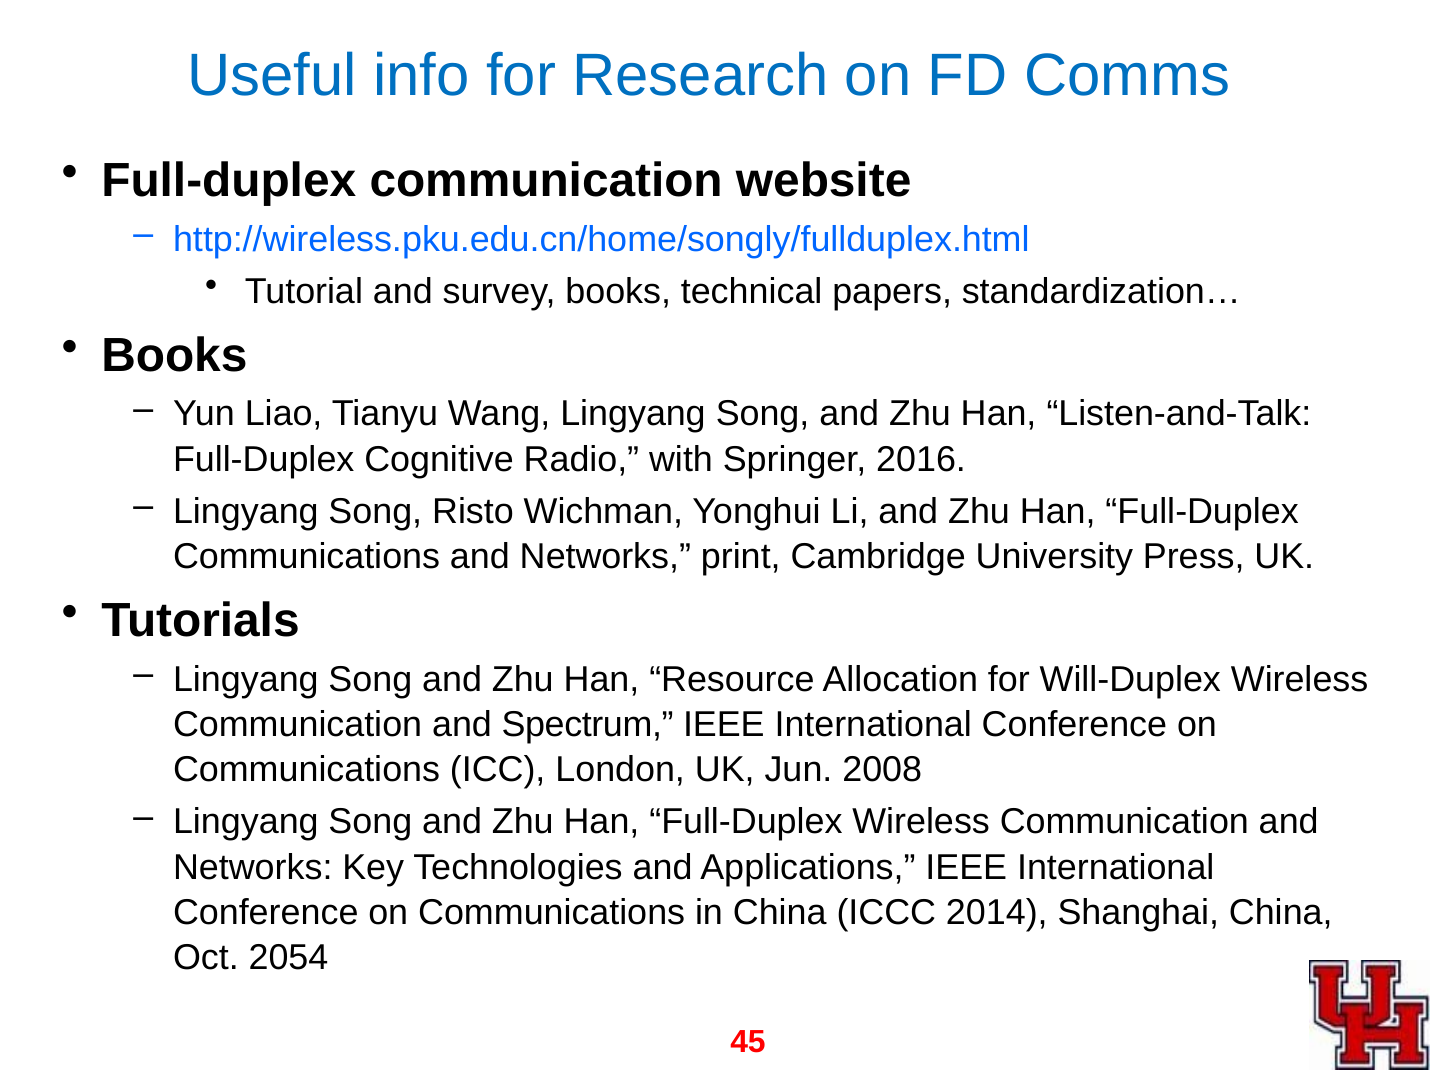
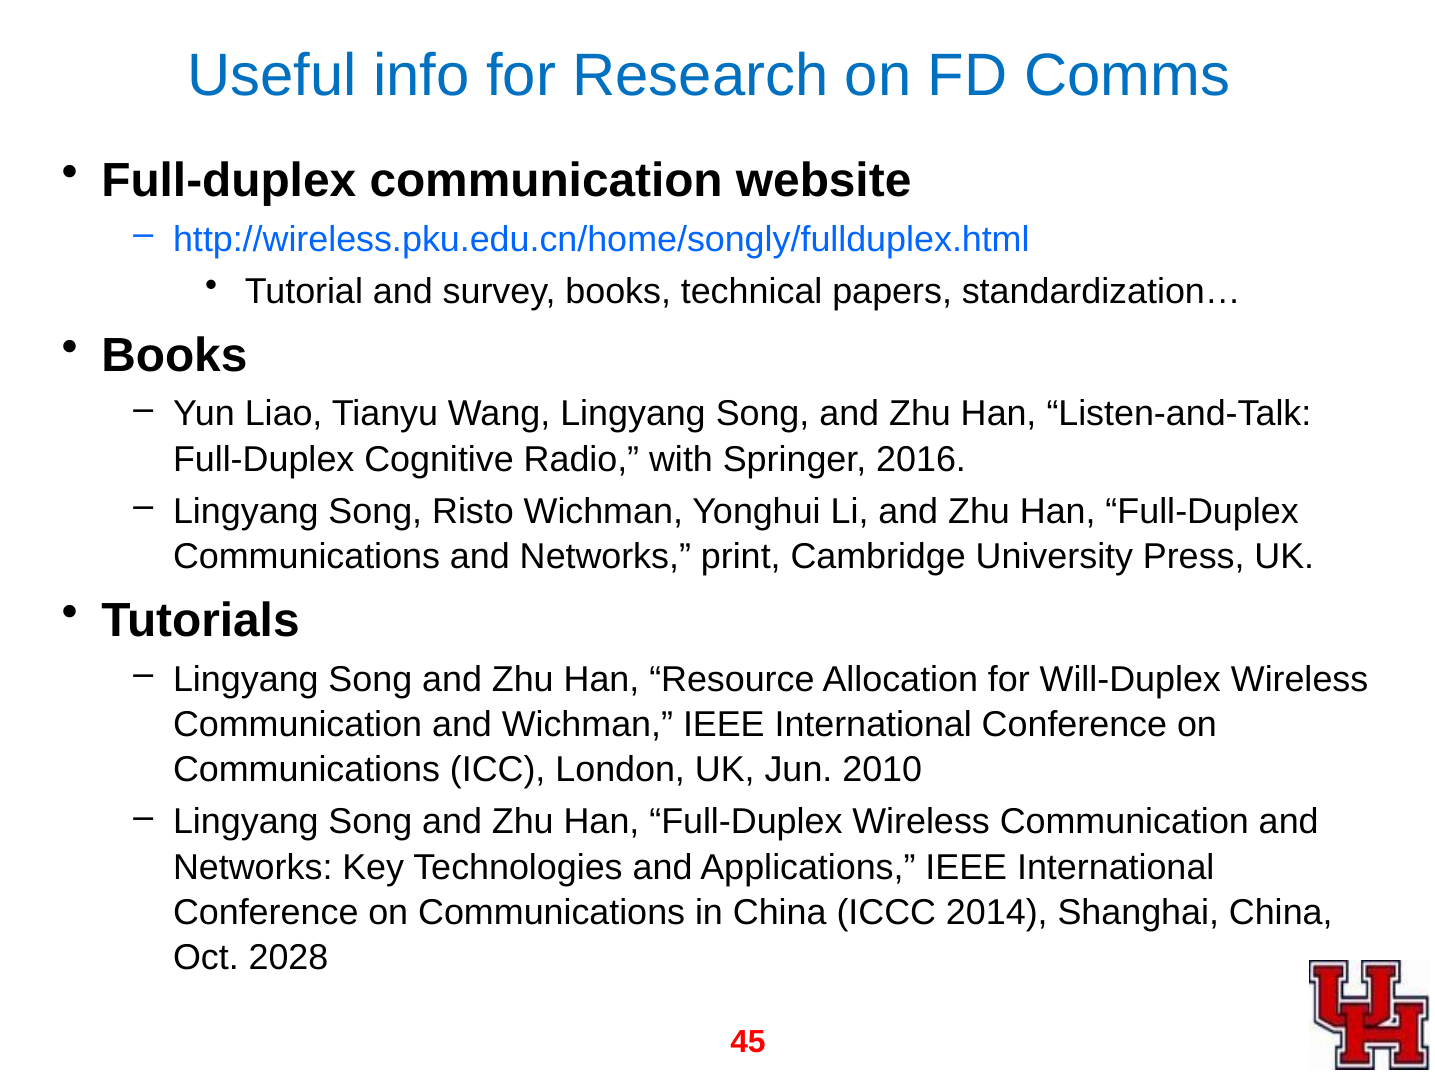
and Spectrum: Spectrum -> Wichman (587, 724)
2008: 2008 -> 2010 (882, 769)
2054: 2054 -> 2028 (288, 957)
